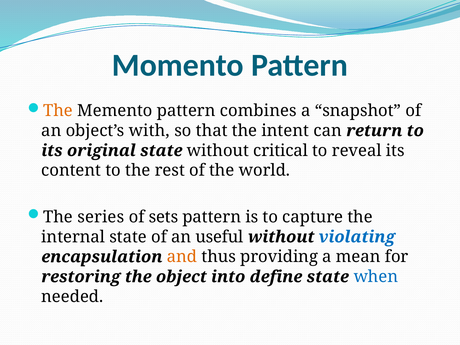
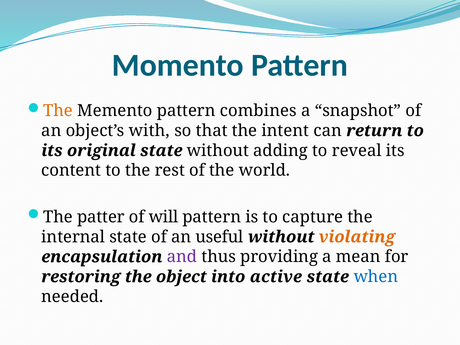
critical: critical -> adding (281, 151)
series: series -> patter (101, 217)
sets: sets -> will (164, 217)
violating colour: blue -> orange (357, 237)
and colour: orange -> purple (182, 257)
define: define -> active (276, 277)
